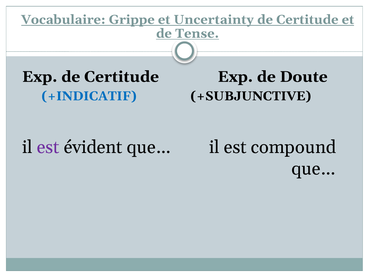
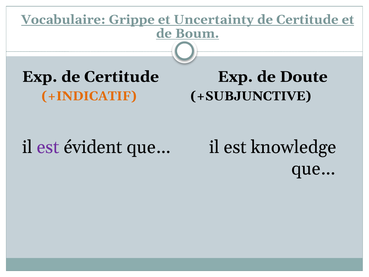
Tense: Tense -> Boum (197, 33)
+INDICATIF colour: blue -> orange (89, 96)
compound: compound -> knowledge (294, 147)
